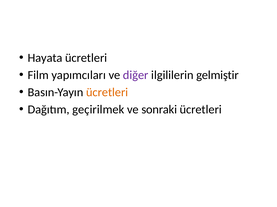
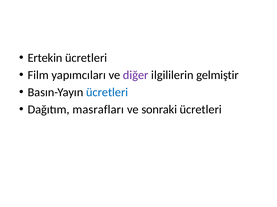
Hayata: Hayata -> Ertekin (45, 58)
ücretleri colour: orange -> blue (107, 93)
geçirilmek: geçirilmek -> masrafları (98, 110)
